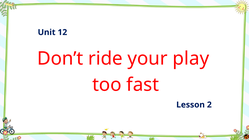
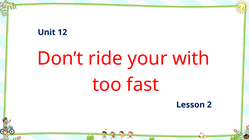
play: play -> with (191, 59)
